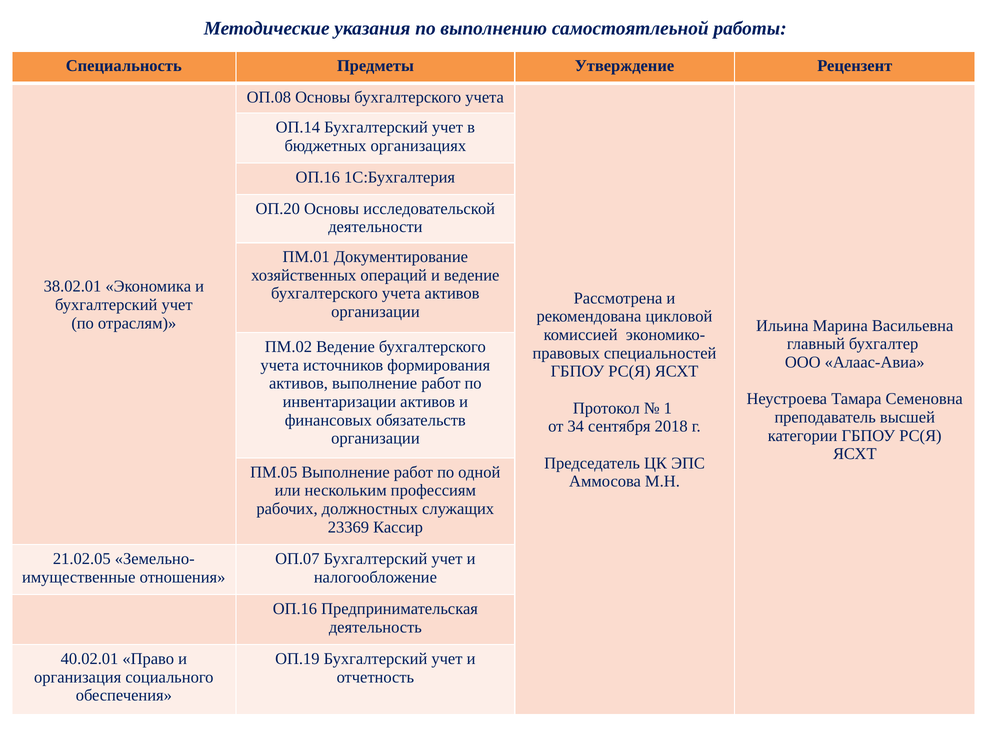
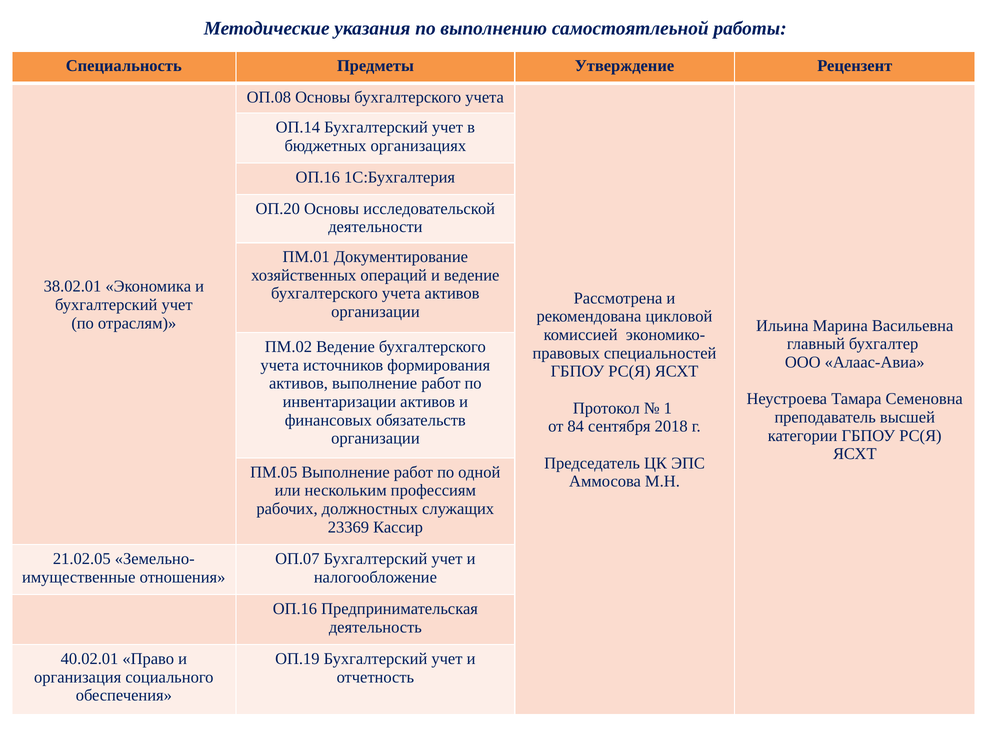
34: 34 -> 84 (576, 427)
